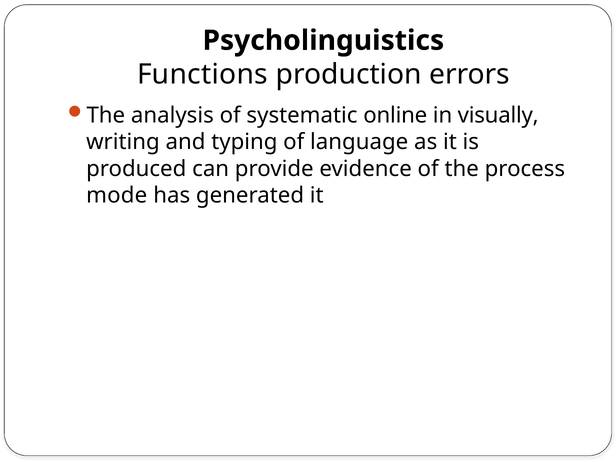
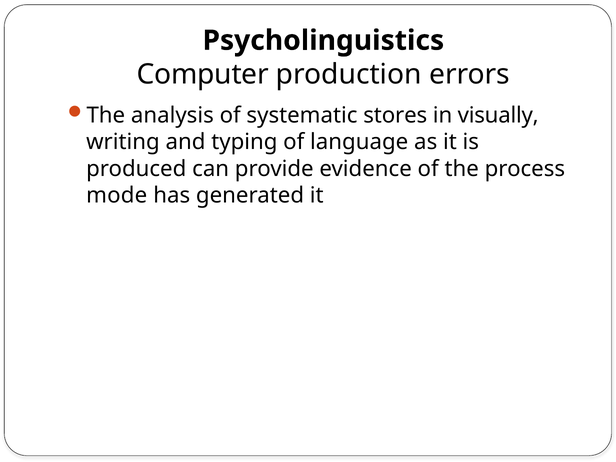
Functions: Functions -> Computer (203, 74)
online: online -> stores (395, 115)
